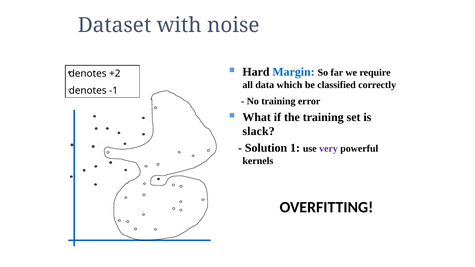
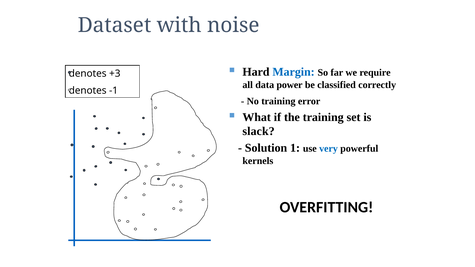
+2: +2 -> +3 (115, 74)
which: which -> power (290, 85)
very colour: purple -> blue (329, 149)
